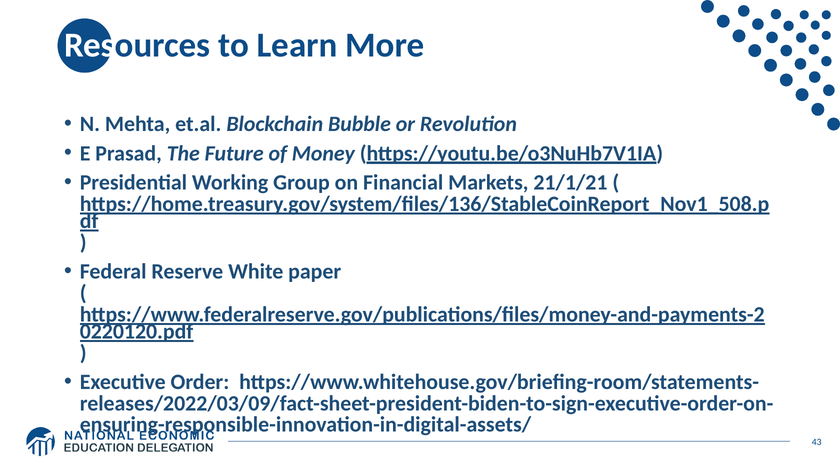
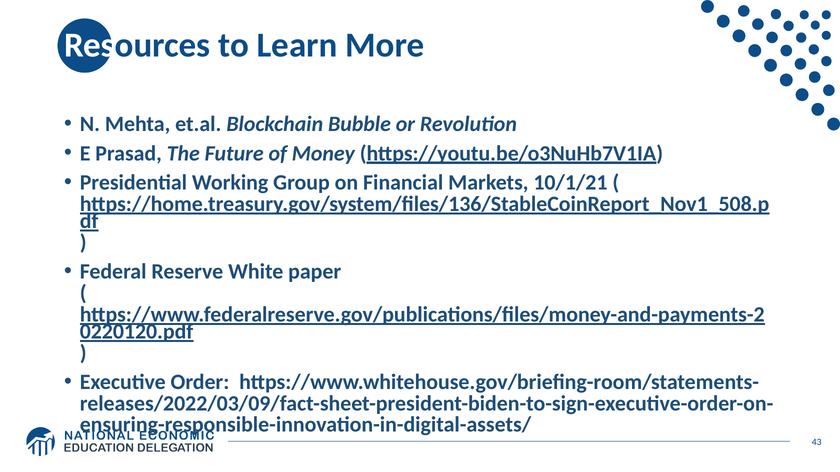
21/1/21: 21/1/21 -> 10/1/21 (570, 183)
